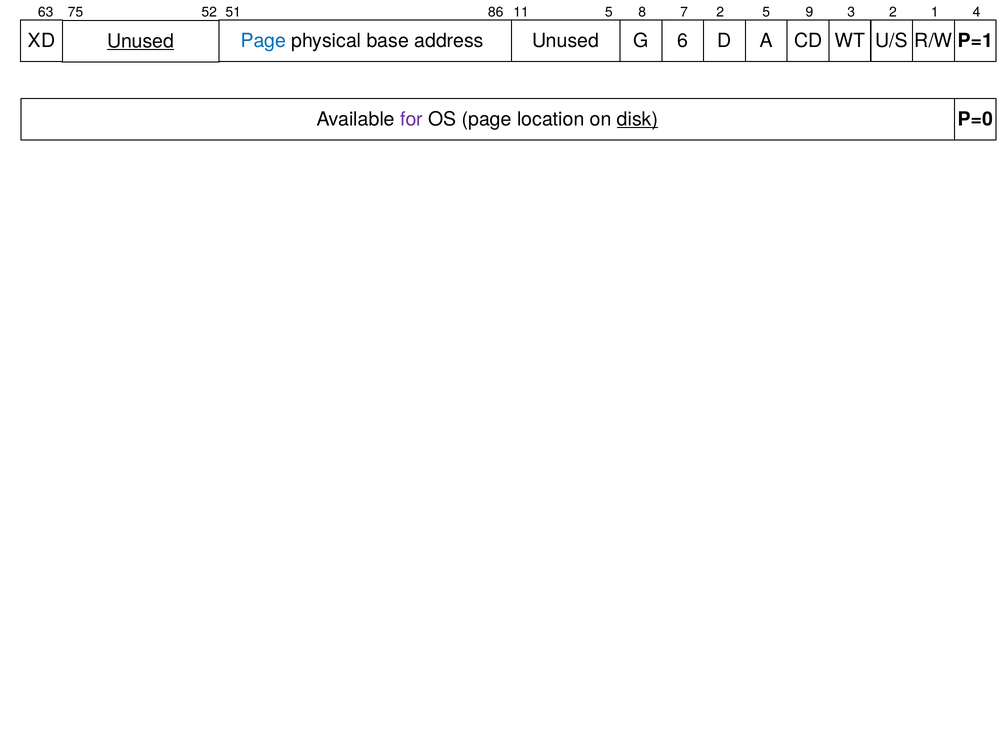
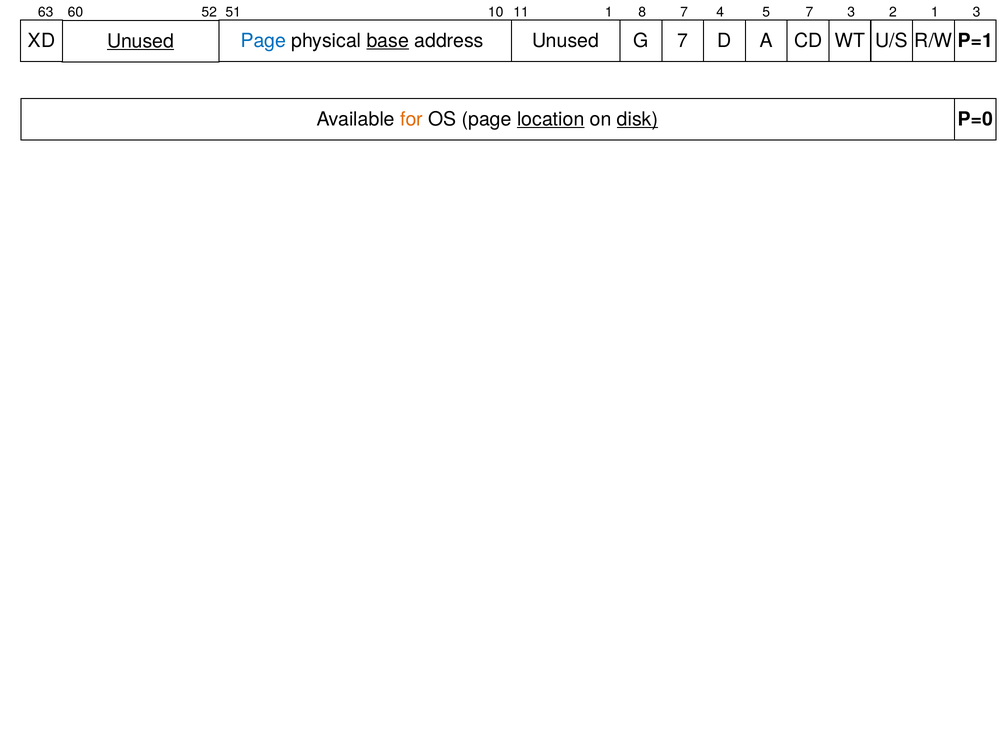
75: 75 -> 60 (75, 12)
86: 86 -> 10 (496, 12)
11 5: 5 -> 1 (609, 12)
7 2: 2 -> 4 (720, 12)
5 9: 9 -> 7 (809, 12)
1 4: 4 -> 3 (977, 12)
base underline: none -> present (388, 41)
G 6: 6 -> 7 (683, 41)
for colour: purple -> orange (411, 119)
location underline: none -> present (551, 119)
